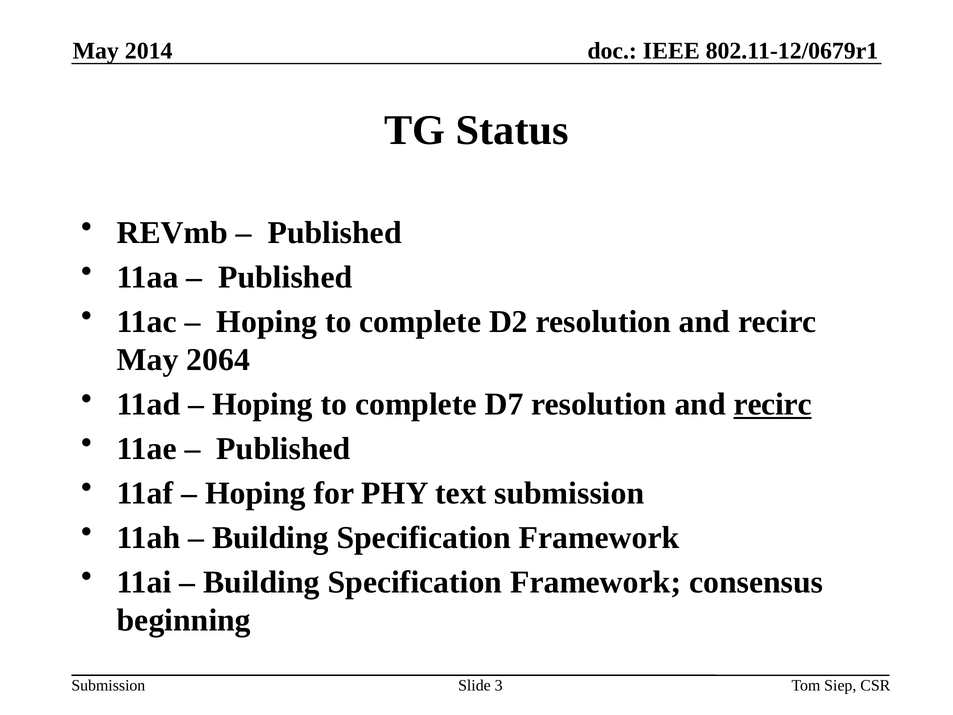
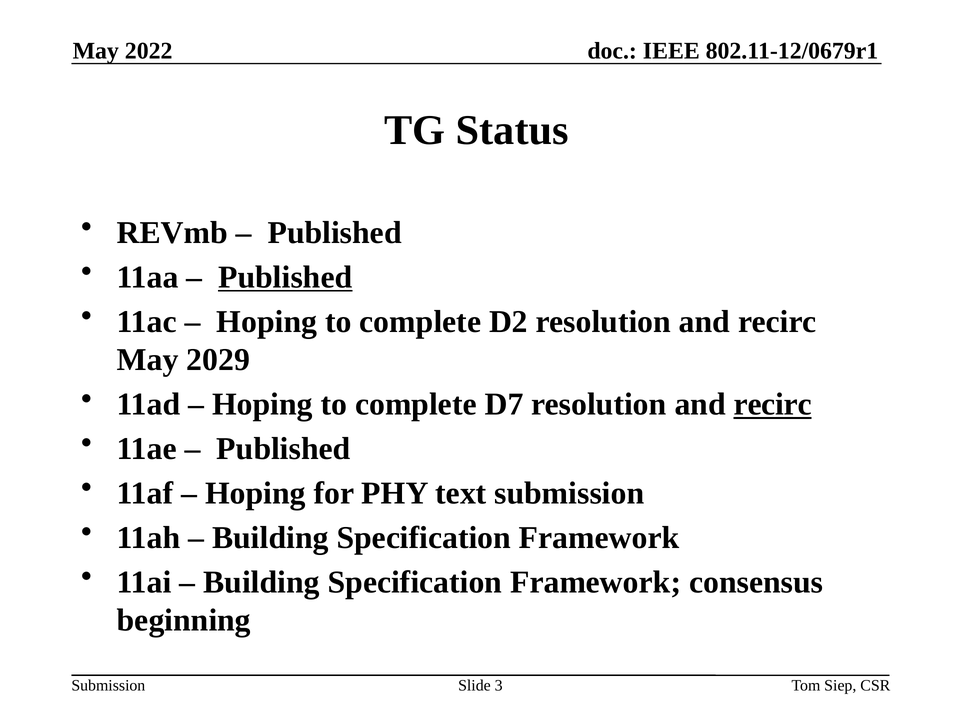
2014: 2014 -> 2022 (149, 51)
Published underline: none -> present (285, 277)
2064: 2064 -> 2029 (218, 360)
